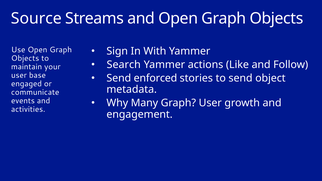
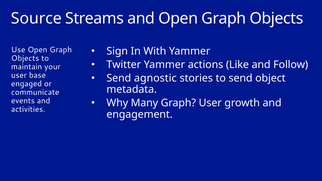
Search: Search -> Twitter (124, 65)
enforced: enforced -> agnostic (155, 78)
